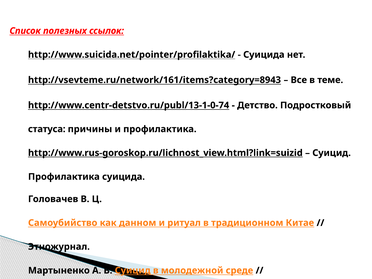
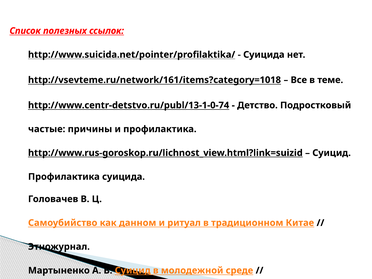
http://vsevteme.ru/network/161/items?category=8943: http://vsevteme.ru/network/161/items?category=8943 -> http://vsevteme.ru/network/161/items?category=1018 (154, 80)
статуса: статуса -> частые (47, 129)
